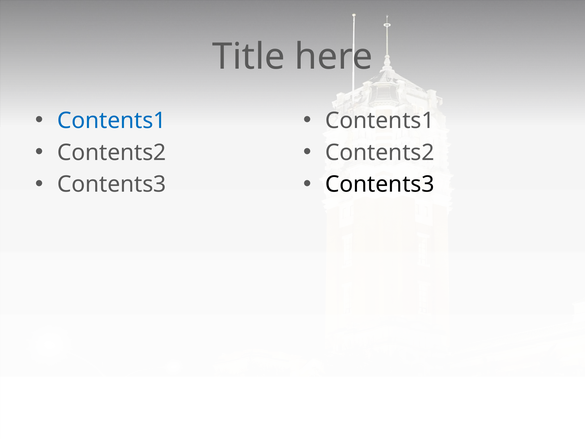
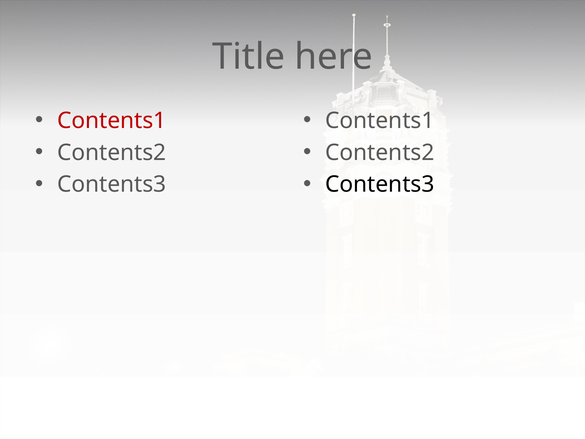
Contents1 colour: blue -> red (112, 121)
